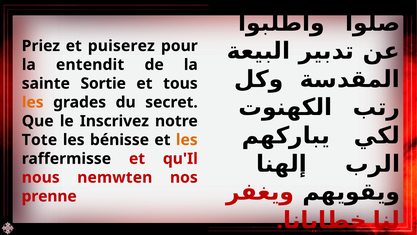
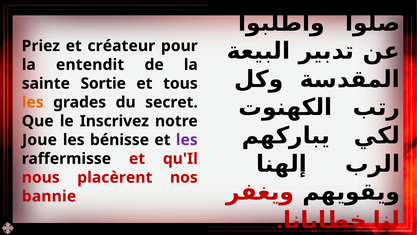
puiserez: puiserez -> créateur (121, 46)
Tote: Tote -> Joue (39, 140)
les colour: orange -> purple (187, 140)
nemwten: nemwten -> placèrent (115, 177)
prenne: prenne -> bannie (49, 196)
